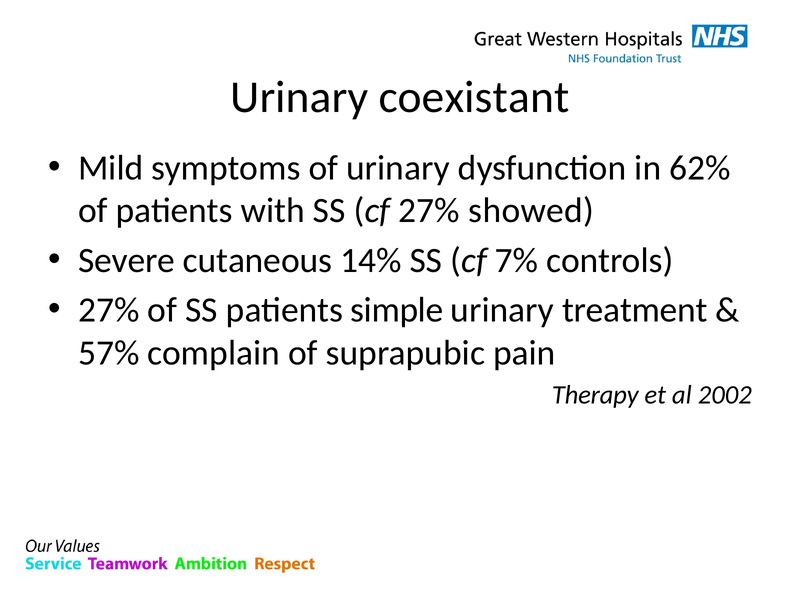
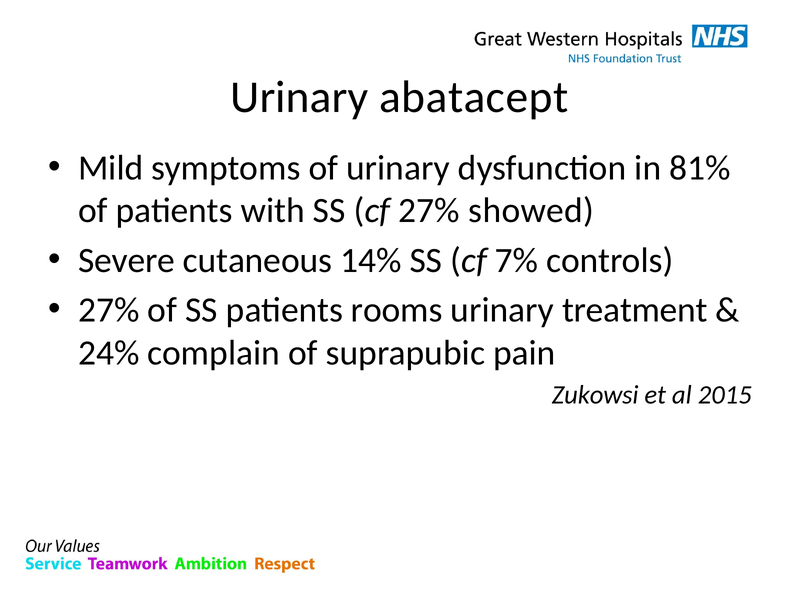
coexistant: coexistant -> abatacept (474, 97)
62%: 62% -> 81% (700, 168)
simple: simple -> rooms (397, 310)
57%: 57% -> 24% (109, 353)
Therapy: Therapy -> Zukowsi (595, 395)
2002: 2002 -> 2015 (725, 395)
